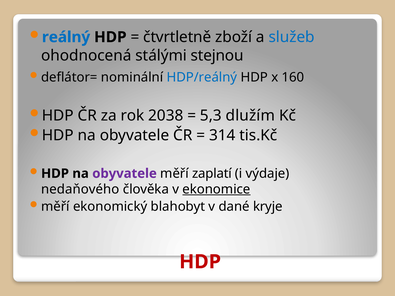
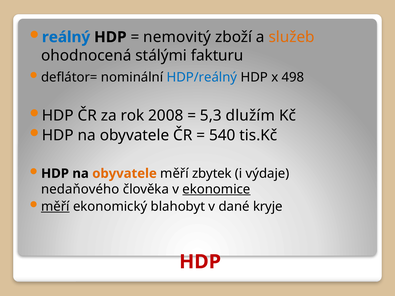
čtvrtletně: čtvrtletně -> nemovitý (177, 37)
služeb colour: blue -> orange (292, 37)
stejnou: stejnou -> fakturu (217, 56)
160: 160 -> 498 (293, 77)
2038: 2038 -> 2008 (166, 116)
314: 314 -> 540 (222, 135)
obyvatele colour: purple -> orange (125, 174)
zaplatí: zaplatí -> zbytek (212, 174)
měří underline: none -> present (55, 207)
